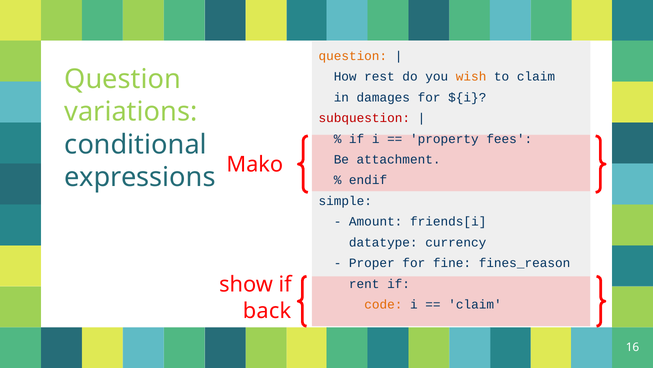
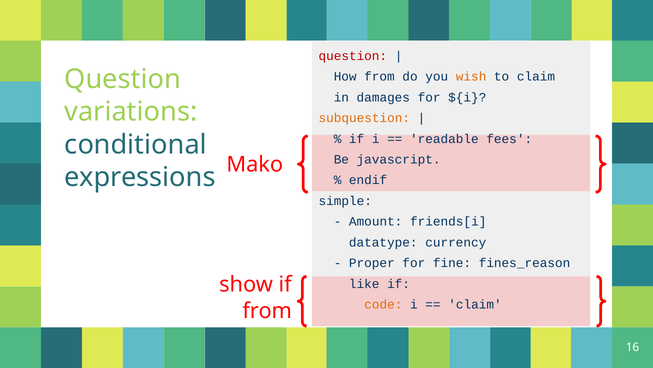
question colour: orange -> red (353, 56)
How rest: rest -> from (379, 76)
subquestion colour: red -> orange (364, 118)
property: property -> readable (444, 139)
attachment: attachment -> javascript (399, 159)
rent: rent -> like (364, 283)
back: back -> from (267, 310)
